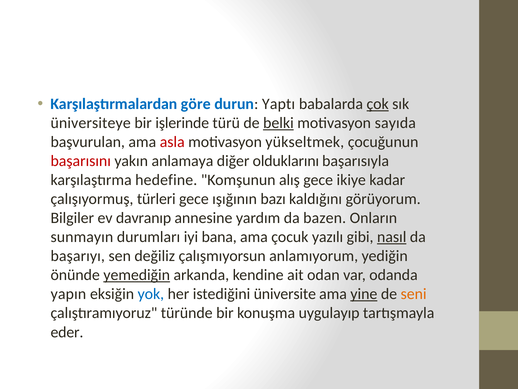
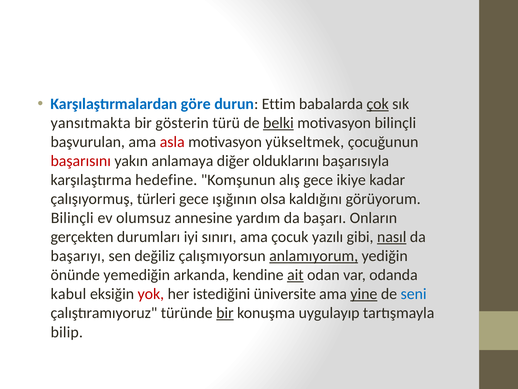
Yaptı: Yaptı -> Ettim (279, 104)
üniversiteye: üniversiteye -> yansıtmakta (91, 123)
işlerinde: işlerinde -> gösterin (182, 123)
motivasyon sayıda: sayıda -> bilinçli (395, 123)
bazı: bazı -> olsa (273, 199)
Bilgiler: Bilgiler -> Bilinçli (72, 218)
davranıp: davranıp -> olumsuz (143, 218)
bazen: bazen -> başarı (325, 218)
sunmayın: sunmayın -> gerçekten (82, 237)
bana: bana -> sınırı (219, 237)
anlamıyorum underline: none -> present (314, 256)
yemediğin underline: present -> none (137, 275)
ait underline: none -> present (295, 275)
yapın: yapın -> kabul (68, 294)
yok colour: blue -> red (151, 294)
seni colour: orange -> blue (414, 294)
bir underline: none -> present (225, 313)
eder: eder -> bilip (67, 332)
